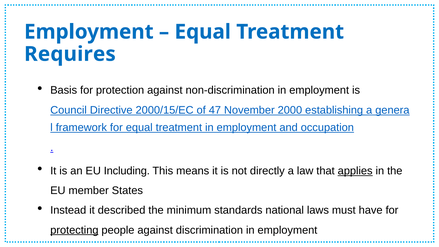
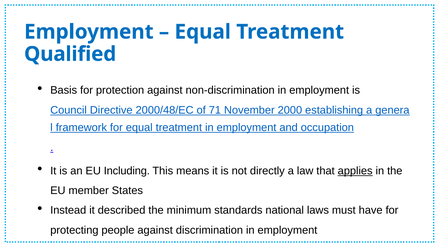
Requires: Requires -> Qualified (70, 54)
2000/15/EC: 2000/15/EC -> 2000/48/EC (165, 110)
47: 47 -> 71 (215, 110)
protecting underline: present -> none (74, 230)
